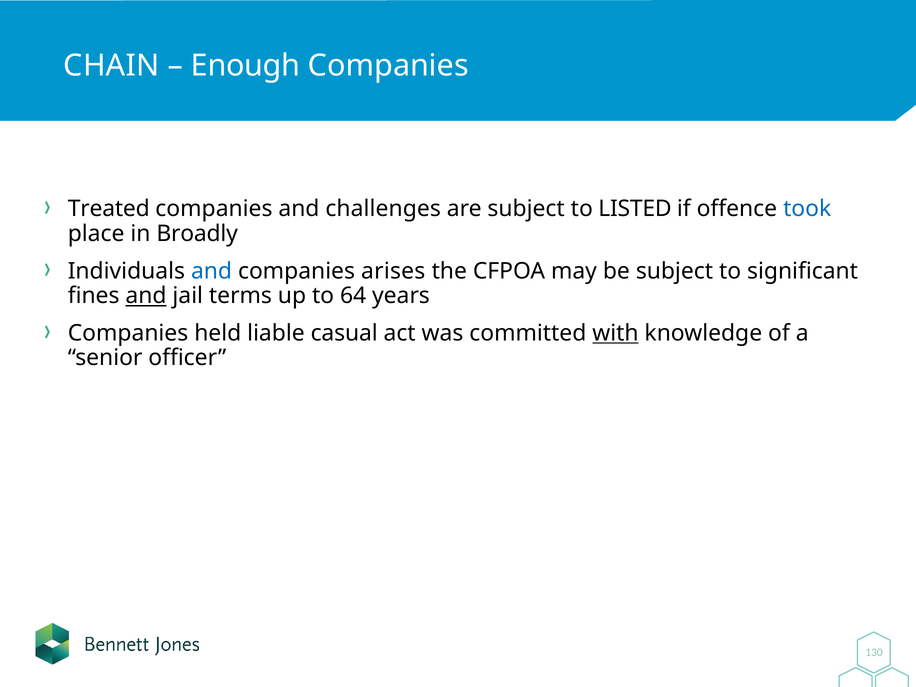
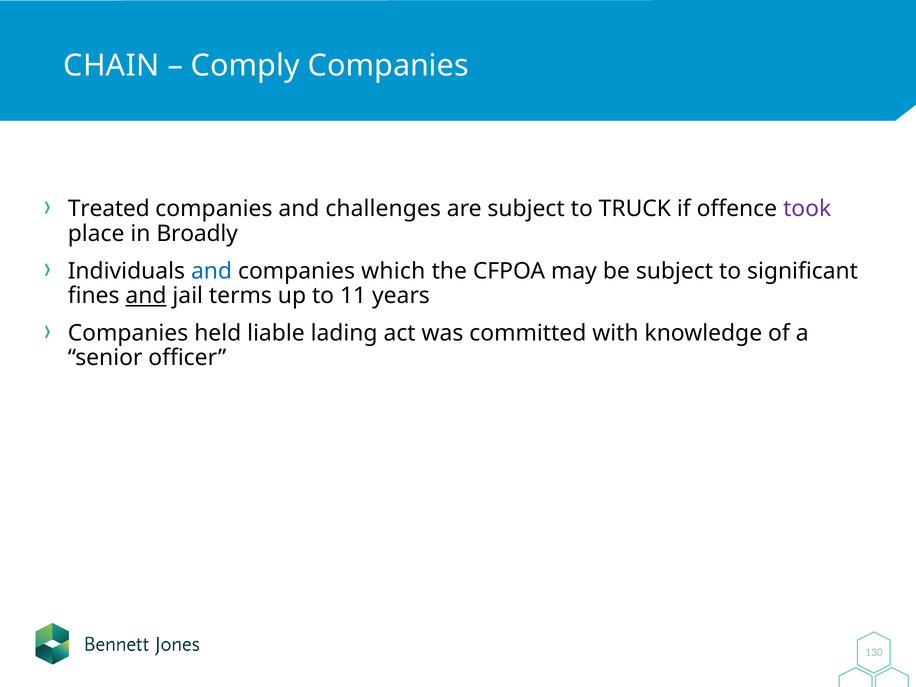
Enough: Enough -> Comply (245, 66)
LISTED: LISTED -> TRUCK (635, 209)
took colour: blue -> purple (807, 209)
arises: arises -> which (393, 271)
64: 64 -> 11 (353, 296)
casual: casual -> lading (344, 333)
with underline: present -> none (615, 333)
